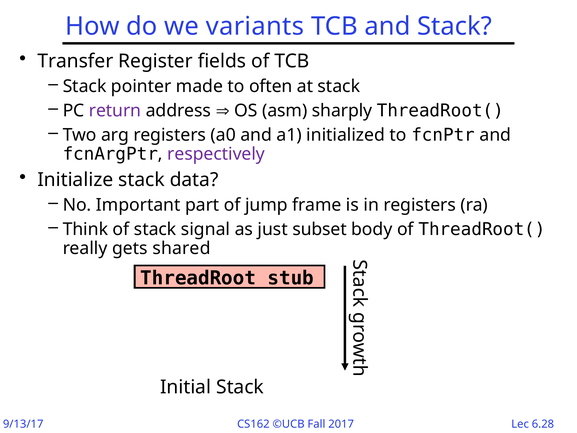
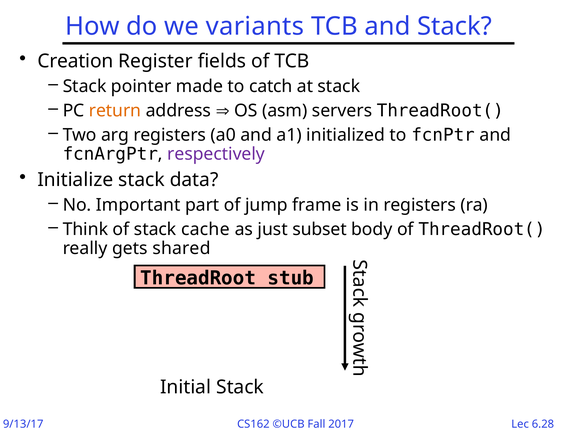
Transfer: Transfer -> Creation (75, 61)
often: often -> catch (271, 86)
return colour: purple -> orange (115, 111)
sharply: sharply -> servers (342, 111)
signal: signal -> cache (205, 229)
